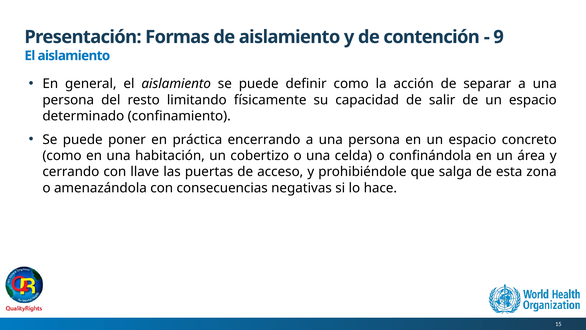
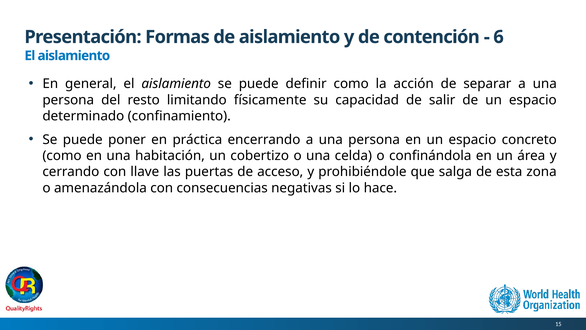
9: 9 -> 6 (499, 37)
